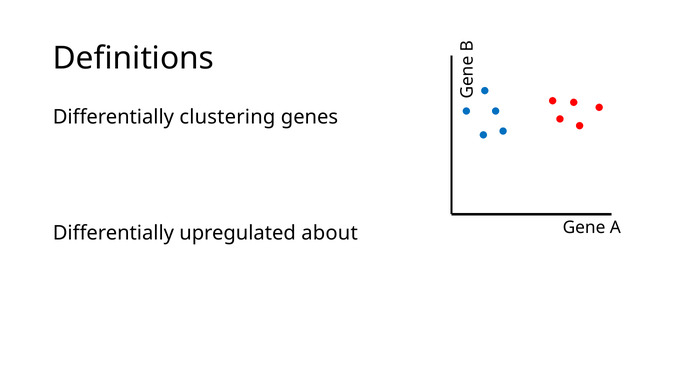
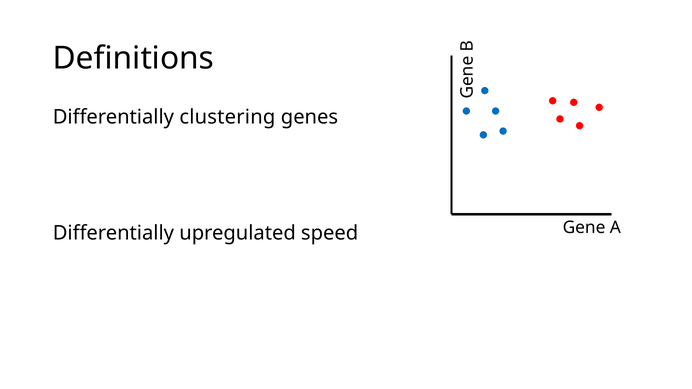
about: about -> speed (330, 233)
